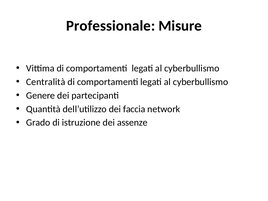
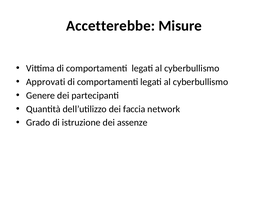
Professionale: Professionale -> Accetterebbe (111, 26)
Centralità: Centralità -> Approvati (46, 82)
